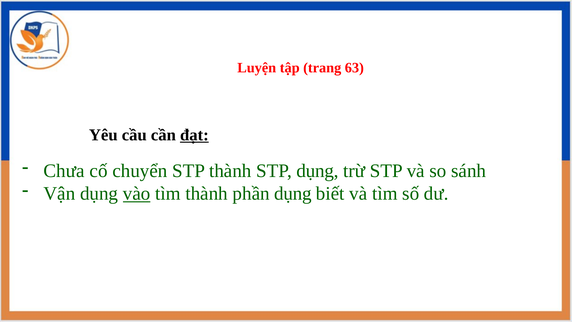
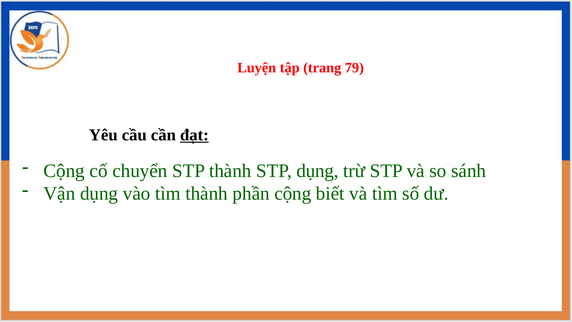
63: 63 -> 79 (354, 68)
Chưa: Chưa -> Cộng (64, 171)
vào underline: present -> none (137, 193)
phần dụng: dụng -> cộng (293, 193)
